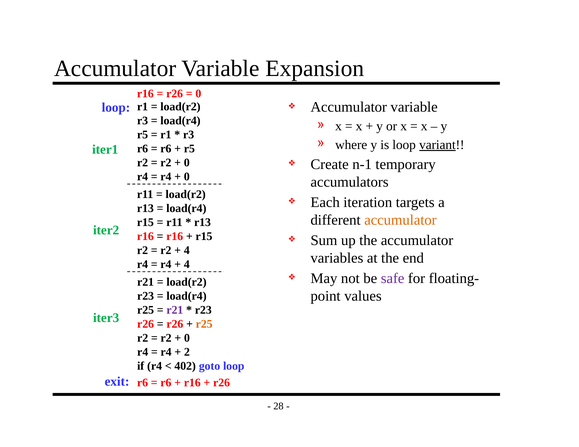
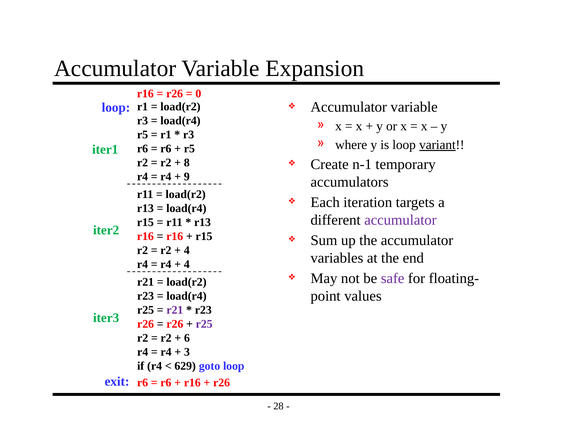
0: 0 -> 8 (187, 163)
0: 0 -> 9 (187, 177)
accumulator colour: orange -> purple (400, 220)
r25 colour: orange -> purple (204, 324)
0: 0 -> 6 (187, 338)
2: 2 -> 3 (187, 352)
402: 402 -> 629 (185, 366)
